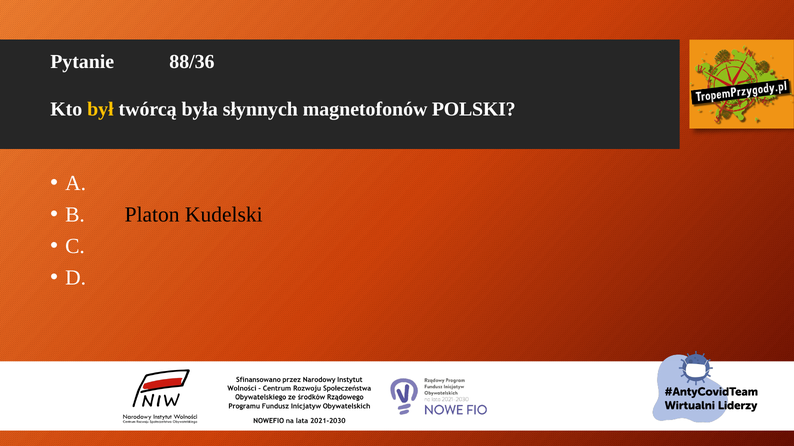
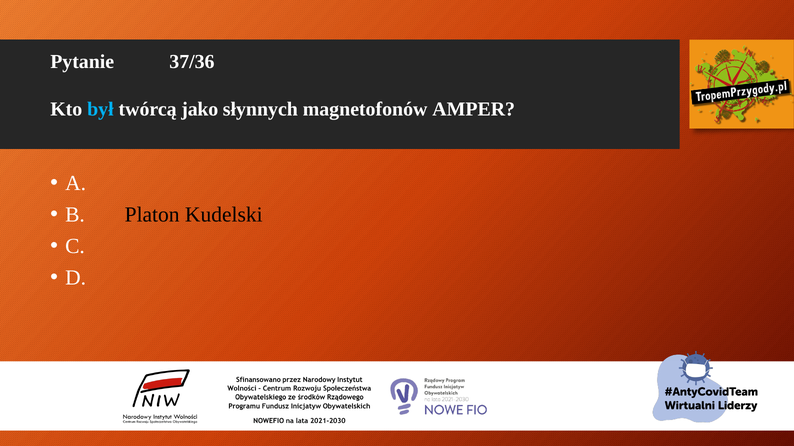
88/36: 88/36 -> 37/36 (192, 62)
był colour: yellow -> light blue (100, 109)
była: była -> jako (200, 109)
POLSKI: POLSKI -> AMPER (474, 109)
